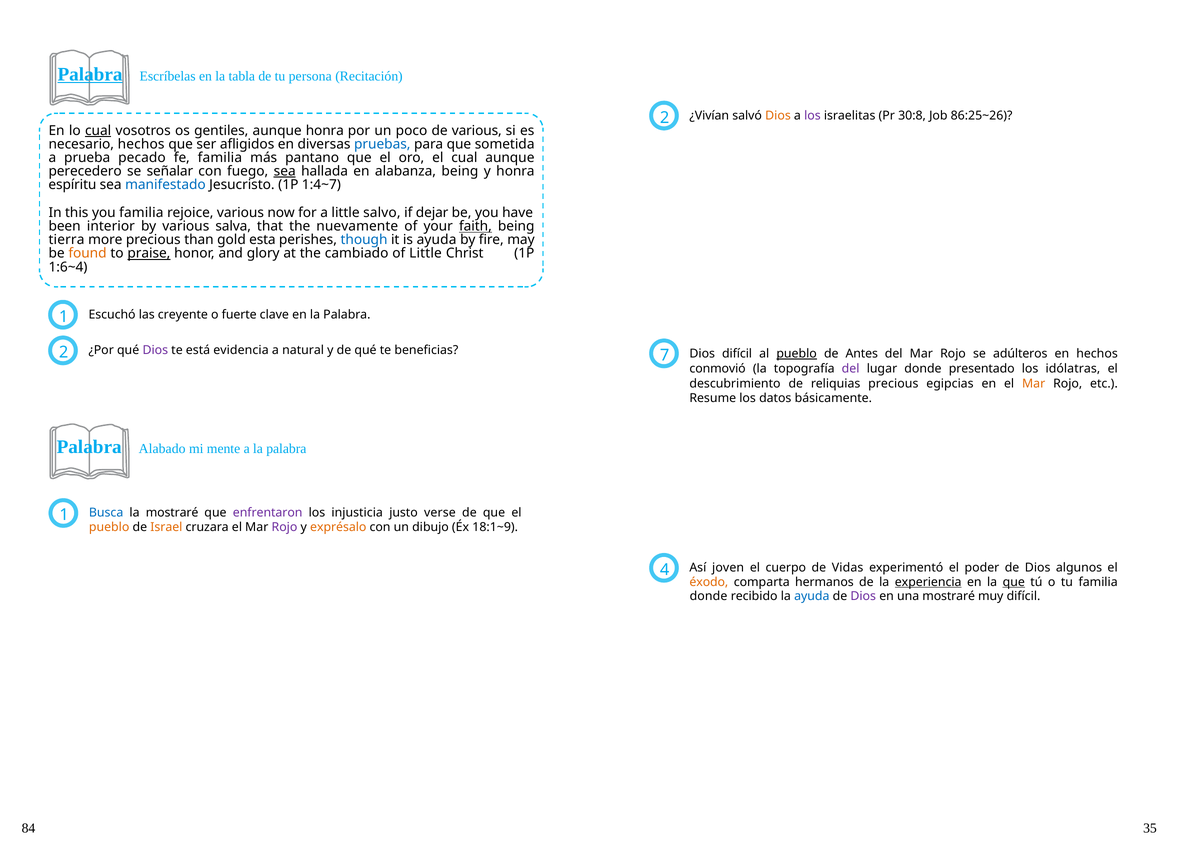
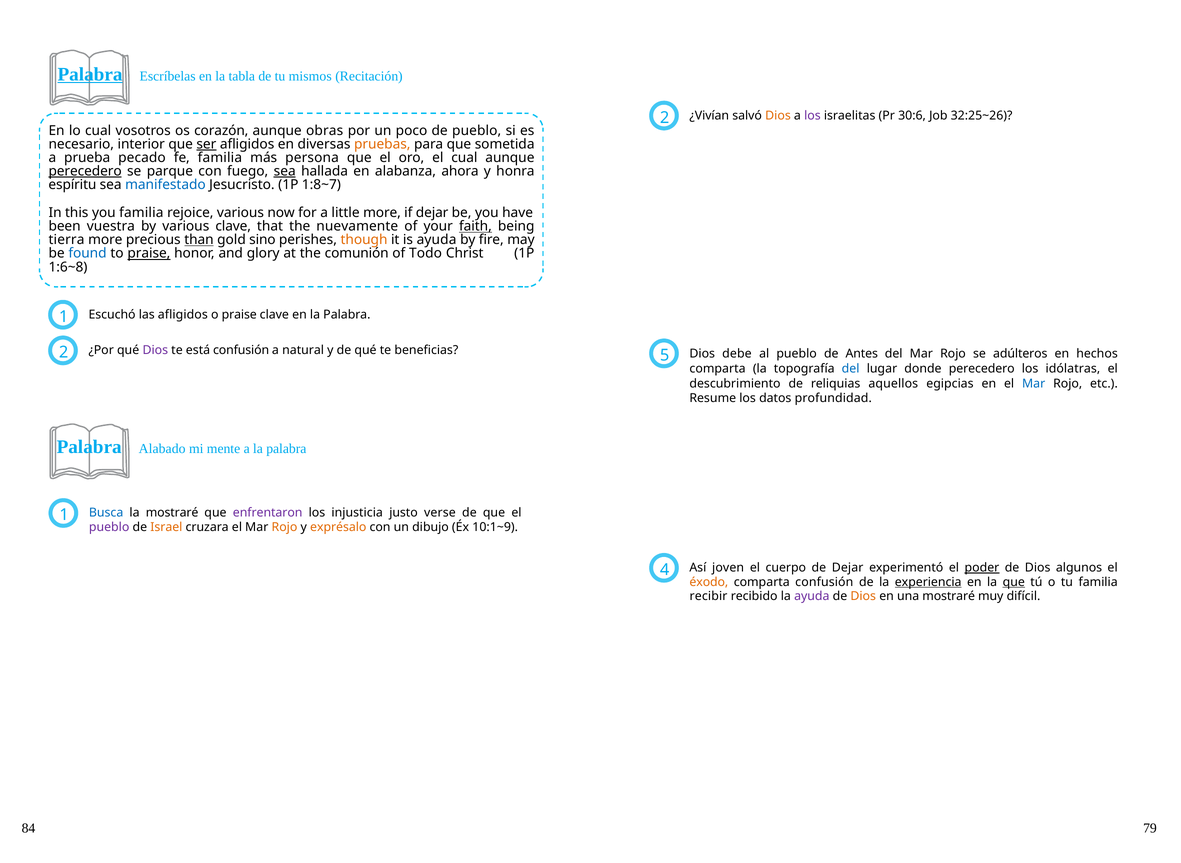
persona: persona -> mismos (310, 76)
30:8: 30:8 -> 30:6 (912, 115)
86:25~26: 86:25~26 -> 32:25~26 (982, 115)
cual underline: present -> none (98, 131)
gentiles: gentiles -> corazón (221, 131)
aunque honra: honra -> obras (325, 131)
de various: various -> pueblo (477, 131)
necesario hechos: hechos -> interior (141, 144)
ser underline: none -> present (206, 144)
pruebas colour: blue -> orange (382, 144)
pantano: pantano -> persona (312, 158)
perecedero underline: none -> present (85, 171)
señalar: señalar -> parque (170, 171)
alabanza being: being -> ahora (460, 171)
1:4~7: 1:4~7 -> 1:8~7 (321, 185)
little salvo: salvo -> more (382, 213)
interior: interior -> vuestra (111, 226)
various salva: salva -> clave (233, 226)
than underline: none -> present (199, 240)
esta: esta -> sino (262, 240)
though colour: blue -> orange (364, 240)
found colour: orange -> blue (87, 254)
cambiado: cambiado -> comunión (357, 254)
of Little: Little -> Todo (426, 254)
1:6~4: 1:6~4 -> 1:6~8 (68, 267)
las creyente: creyente -> afligidos (183, 315)
o fuerte: fuerte -> praise (239, 315)
está evidencia: evidencia -> confusión (241, 350)
7: 7 -> 5 (665, 356)
Dios difícil: difícil -> debe (737, 354)
pueblo underline: present -> none (797, 354)
conmovió: conmovió -> comparta (718, 369)
del colour: purple -> blue (851, 369)
donde presentado: presentado -> perecedero (982, 369)
reliquias precious: precious -> aquellos (893, 384)
Mar colour: orange -> blue (1034, 384)
básicamente: básicamente -> profundidad (833, 398)
pueblo colour: orange -> purple (109, 527)
Rojo colour: purple -> orange (284, 527)
18:1~9: 18:1~9 -> 10:1~9 (495, 527)
de Vidas: Vidas -> Dejar (848, 568)
poder underline: none -> present (982, 568)
comparta hermanos: hermanos -> confusión (824, 582)
donde: donde -> recibir (709, 596)
ayuda colour: blue -> purple (812, 596)
Dios colour: purple -> orange (863, 596)
35: 35 -> 79 (1150, 828)
